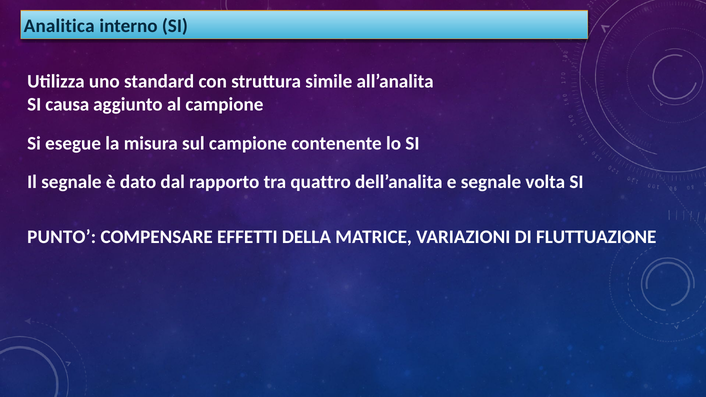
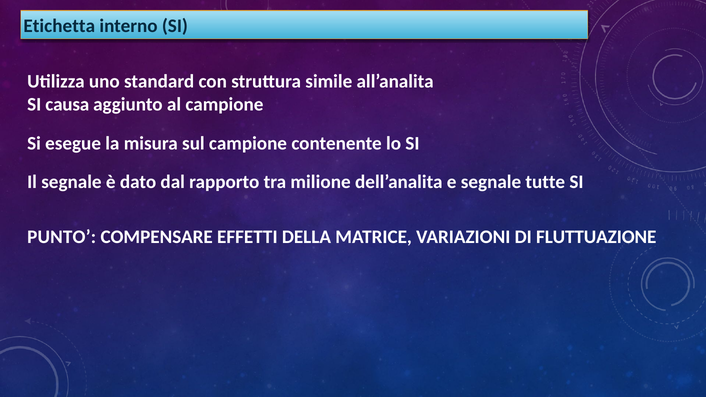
Analitica: Analitica -> Etichetta (59, 26)
quattro: quattro -> milione (321, 182)
volta: volta -> tutte (545, 182)
